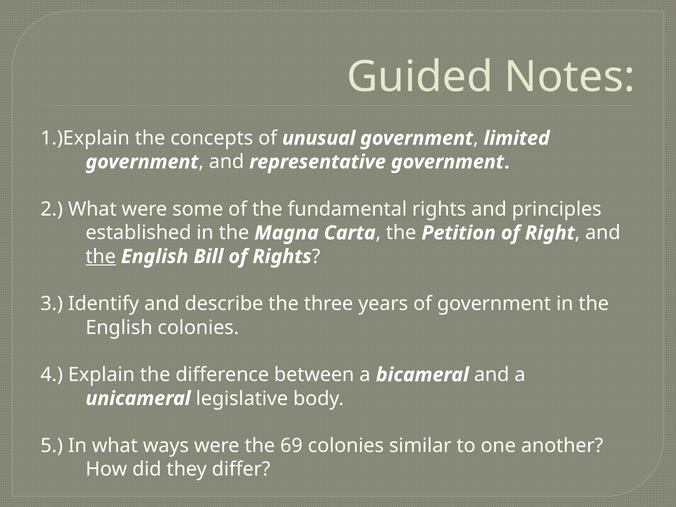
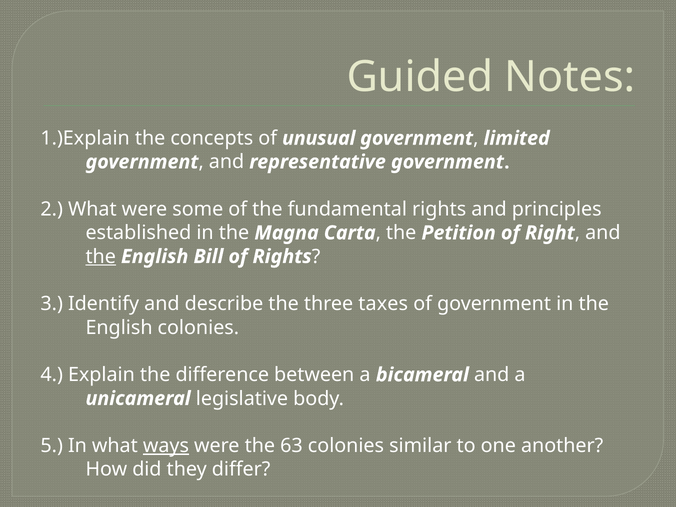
years: years -> taxes (383, 304)
ways underline: none -> present (166, 446)
69: 69 -> 63 (291, 446)
